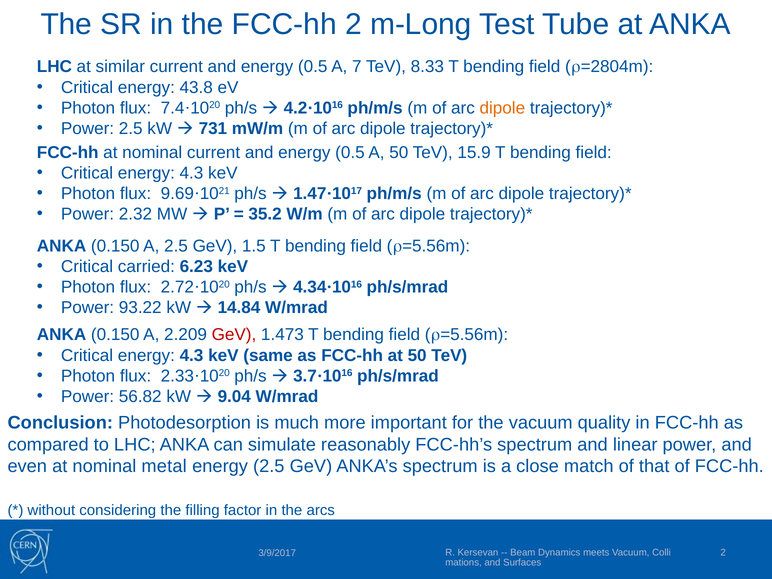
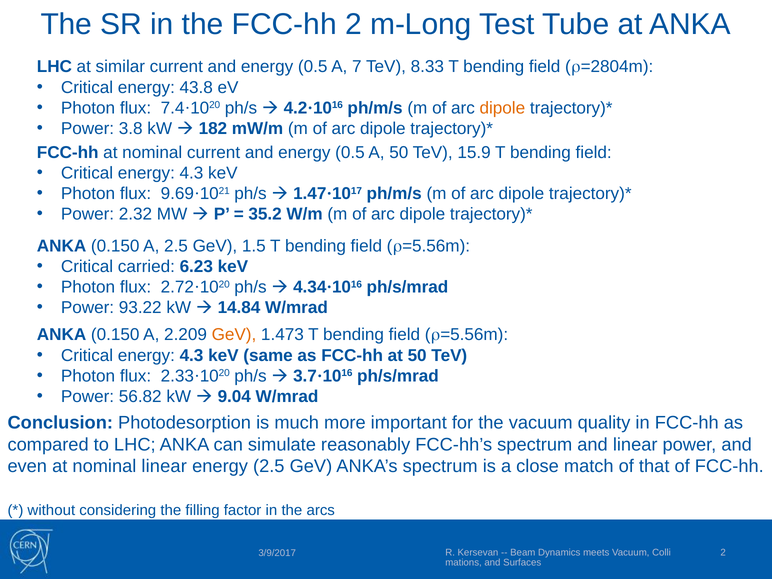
Power 2.5: 2.5 -> 3.8 (131, 129)
731: 731 -> 182 (213, 129)
GeV colour: red -> orange (234, 335)
nominal metal: metal -> linear (164, 466)
